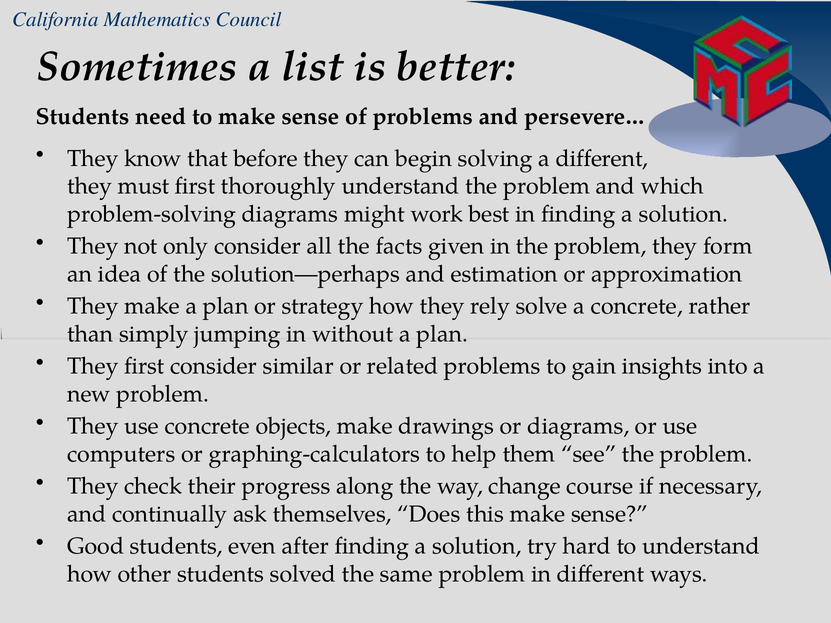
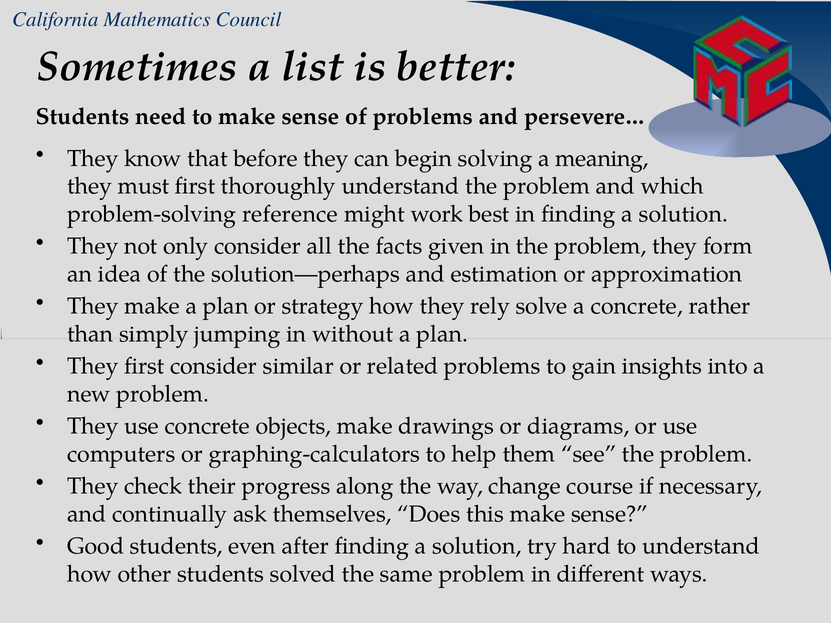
a different: different -> meaning (602, 159)
problem-solving diagrams: diagrams -> reference (290, 214)
